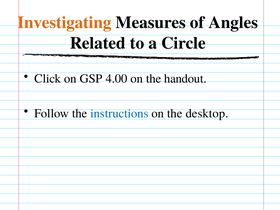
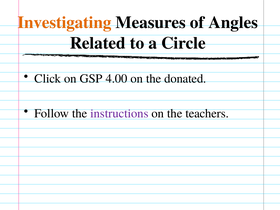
handout: handout -> donated (185, 79)
instructions colour: blue -> purple (119, 113)
desktop: desktop -> teachers (207, 113)
